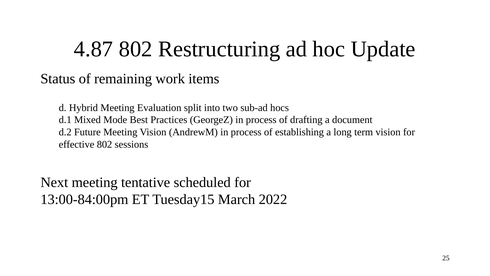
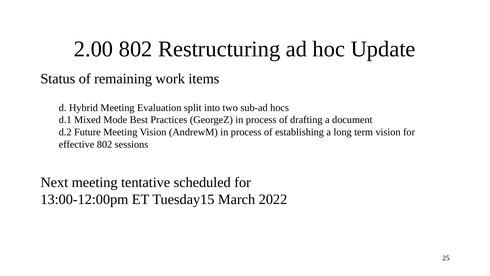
4.87: 4.87 -> 2.00 (94, 49)
13:00-84:00pm: 13:00-84:00pm -> 13:00-12:00pm (84, 199)
